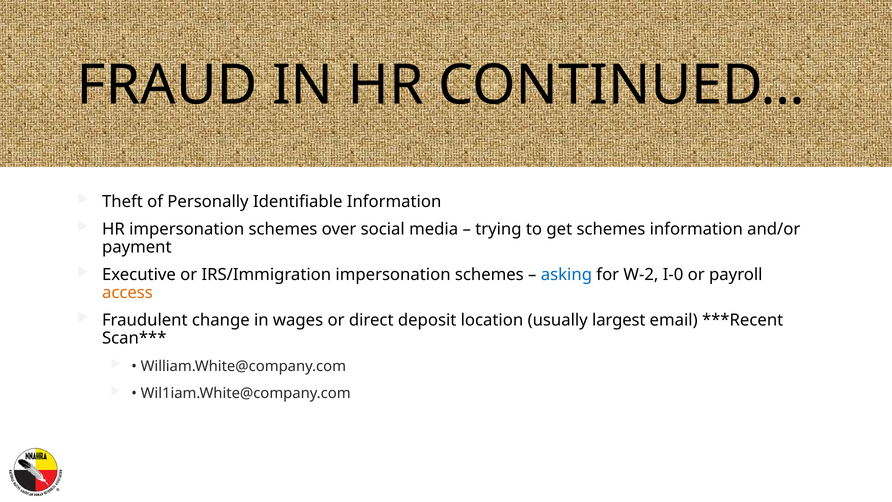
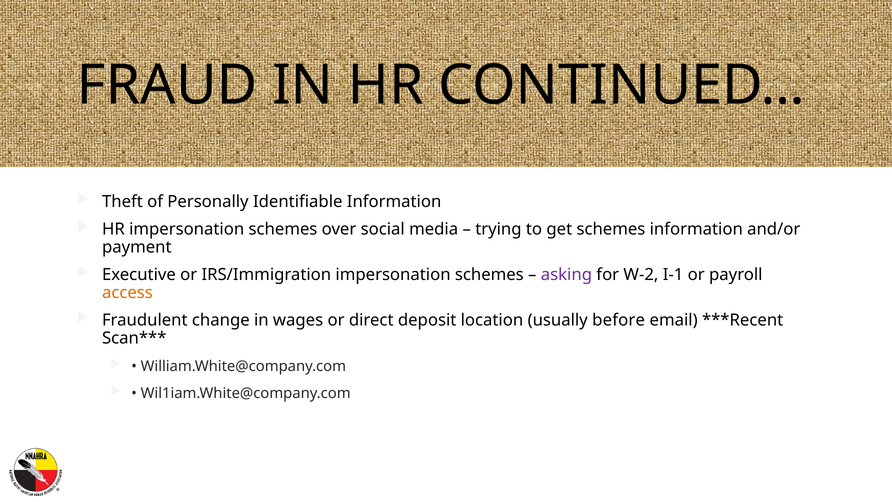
asking colour: blue -> purple (566, 274)
I-0: I-0 -> I-1 (673, 274)
largest: largest -> before (619, 320)
